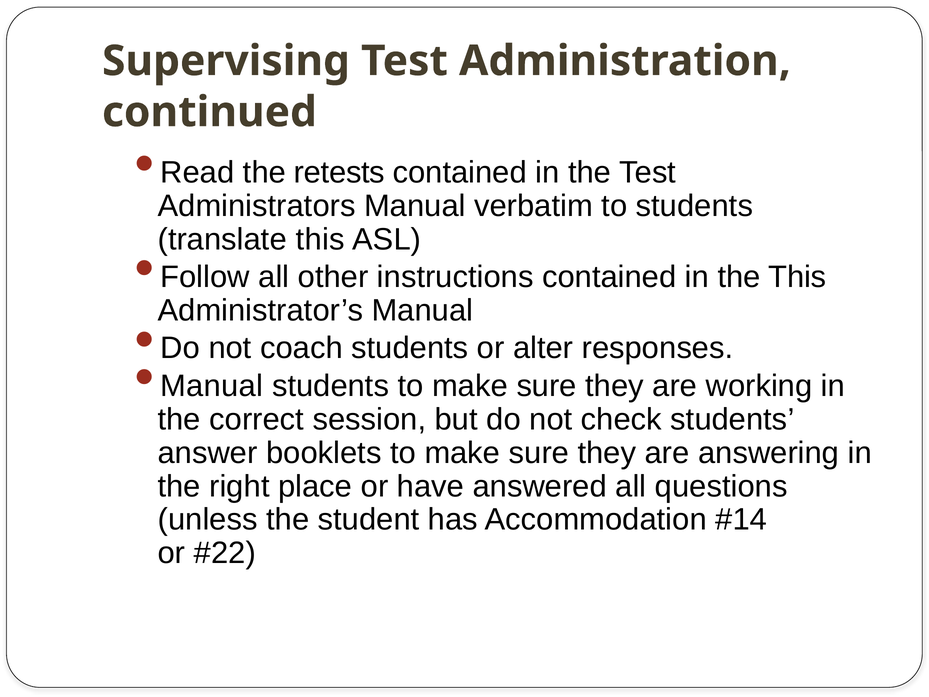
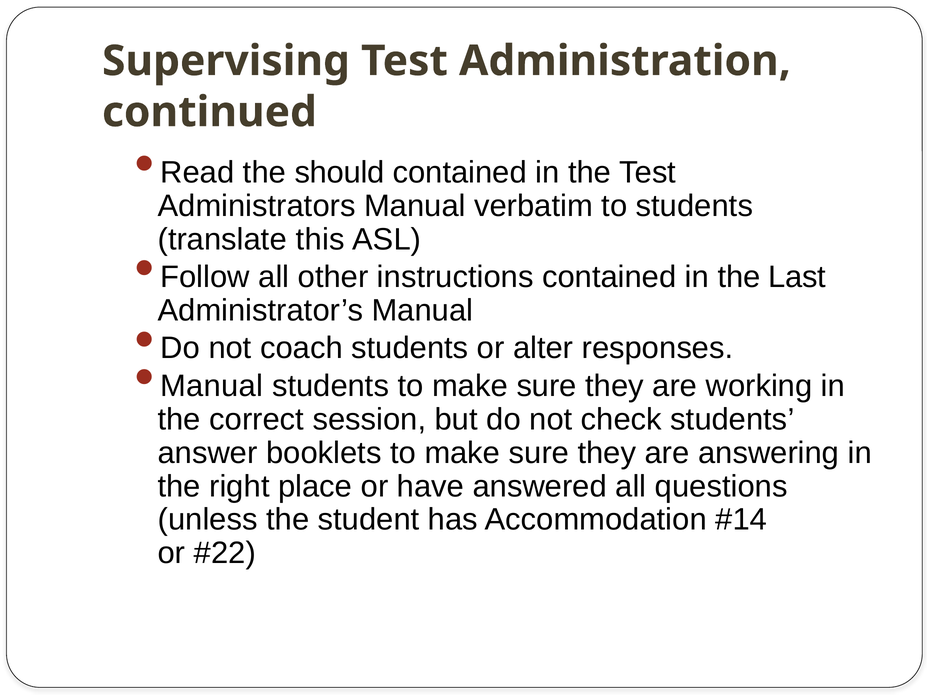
retests: retests -> should (339, 172)
the This: This -> Last (797, 277)
